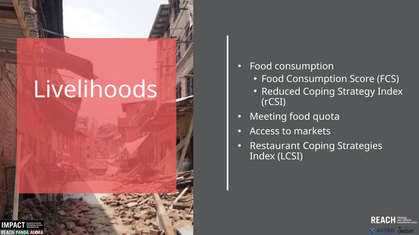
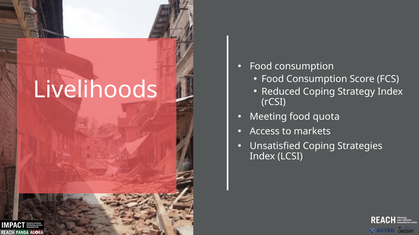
Restaurant: Restaurant -> Unsatisfied (275, 146)
